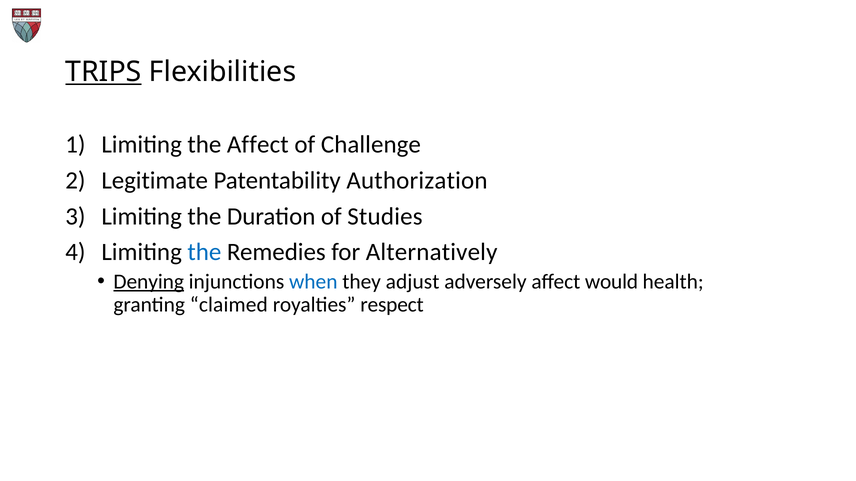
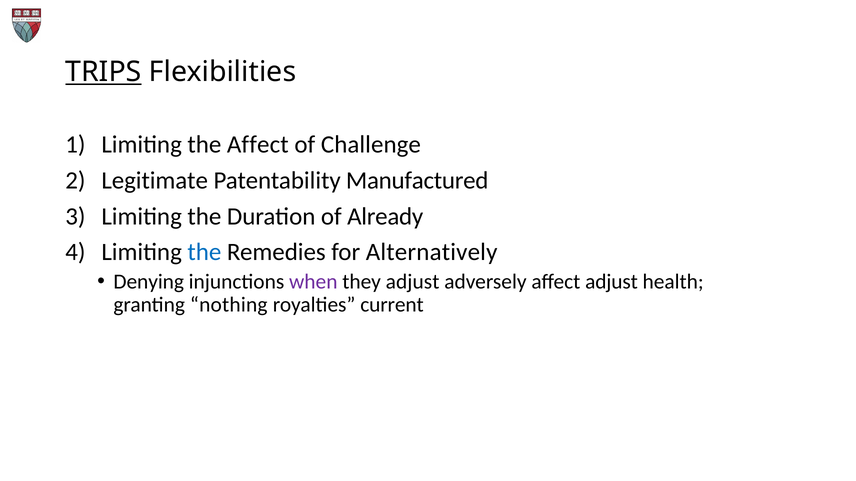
Authorization: Authorization -> Manufactured (417, 181)
Studies: Studies -> Already (385, 217)
Denying underline: present -> none (149, 282)
when colour: blue -> purple (313, 282)
affect would: would -> adjust (611, 282)
claimed: claimed -> nothing (229, 305)
respect: respect -> current (392, 305)
